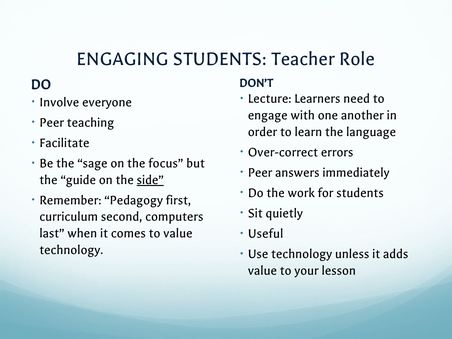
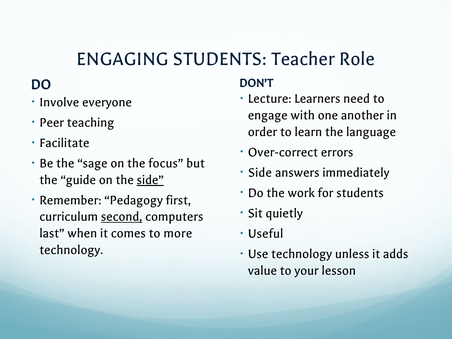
Peer: Peer -> Side (260, 172)
second underline: none -> present (122, 216)
to value: value -> more (178, 233)
